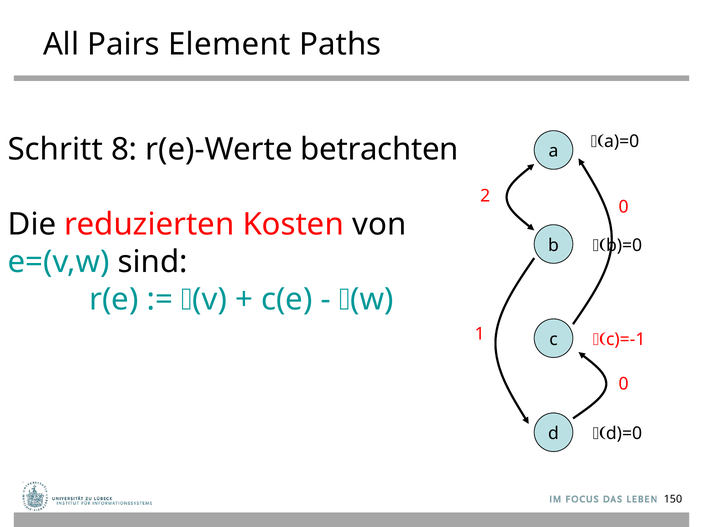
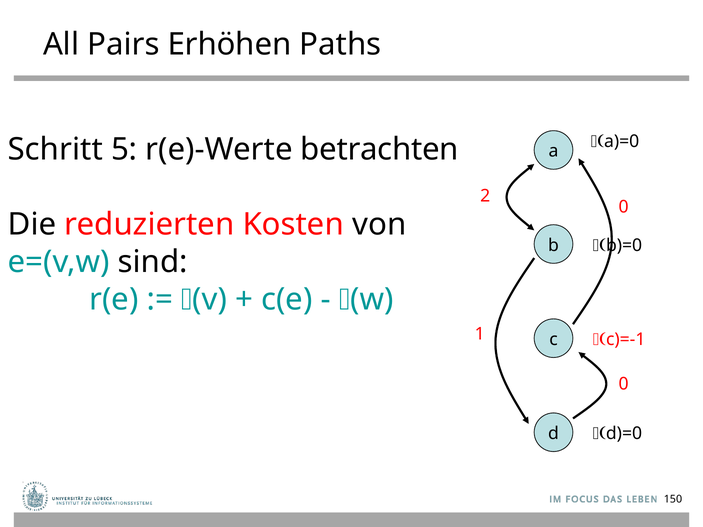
Element: Element -> Erhöhen (230, 44)
8: 8 -> 5 (124, 150)
